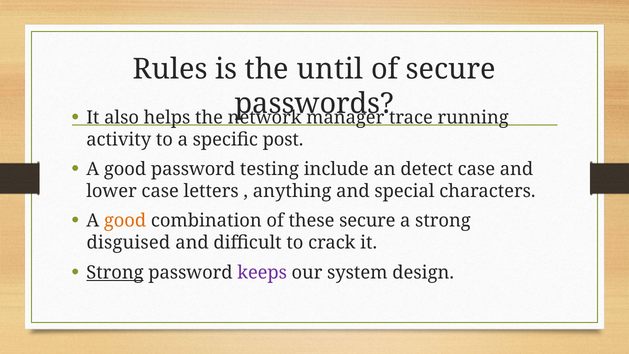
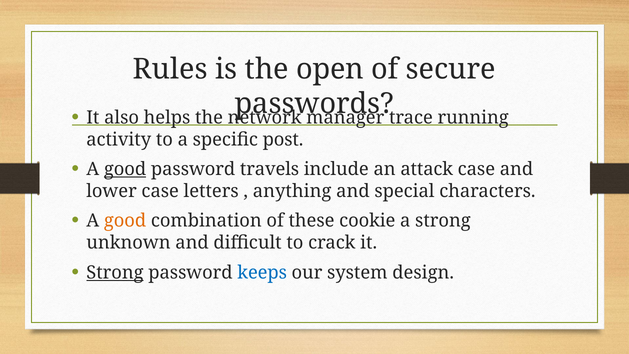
until: until -> open (330, 69)
good underline: none -> present (125, 169)
testing: testing -> travels (270, 169)
detect: detect -> attack (427, 169)
these secure: secure -> cookie (367, 221)
disguised: disguised -> unknown (128, 243)
keeps colour: purple -> blue (262, 272)
